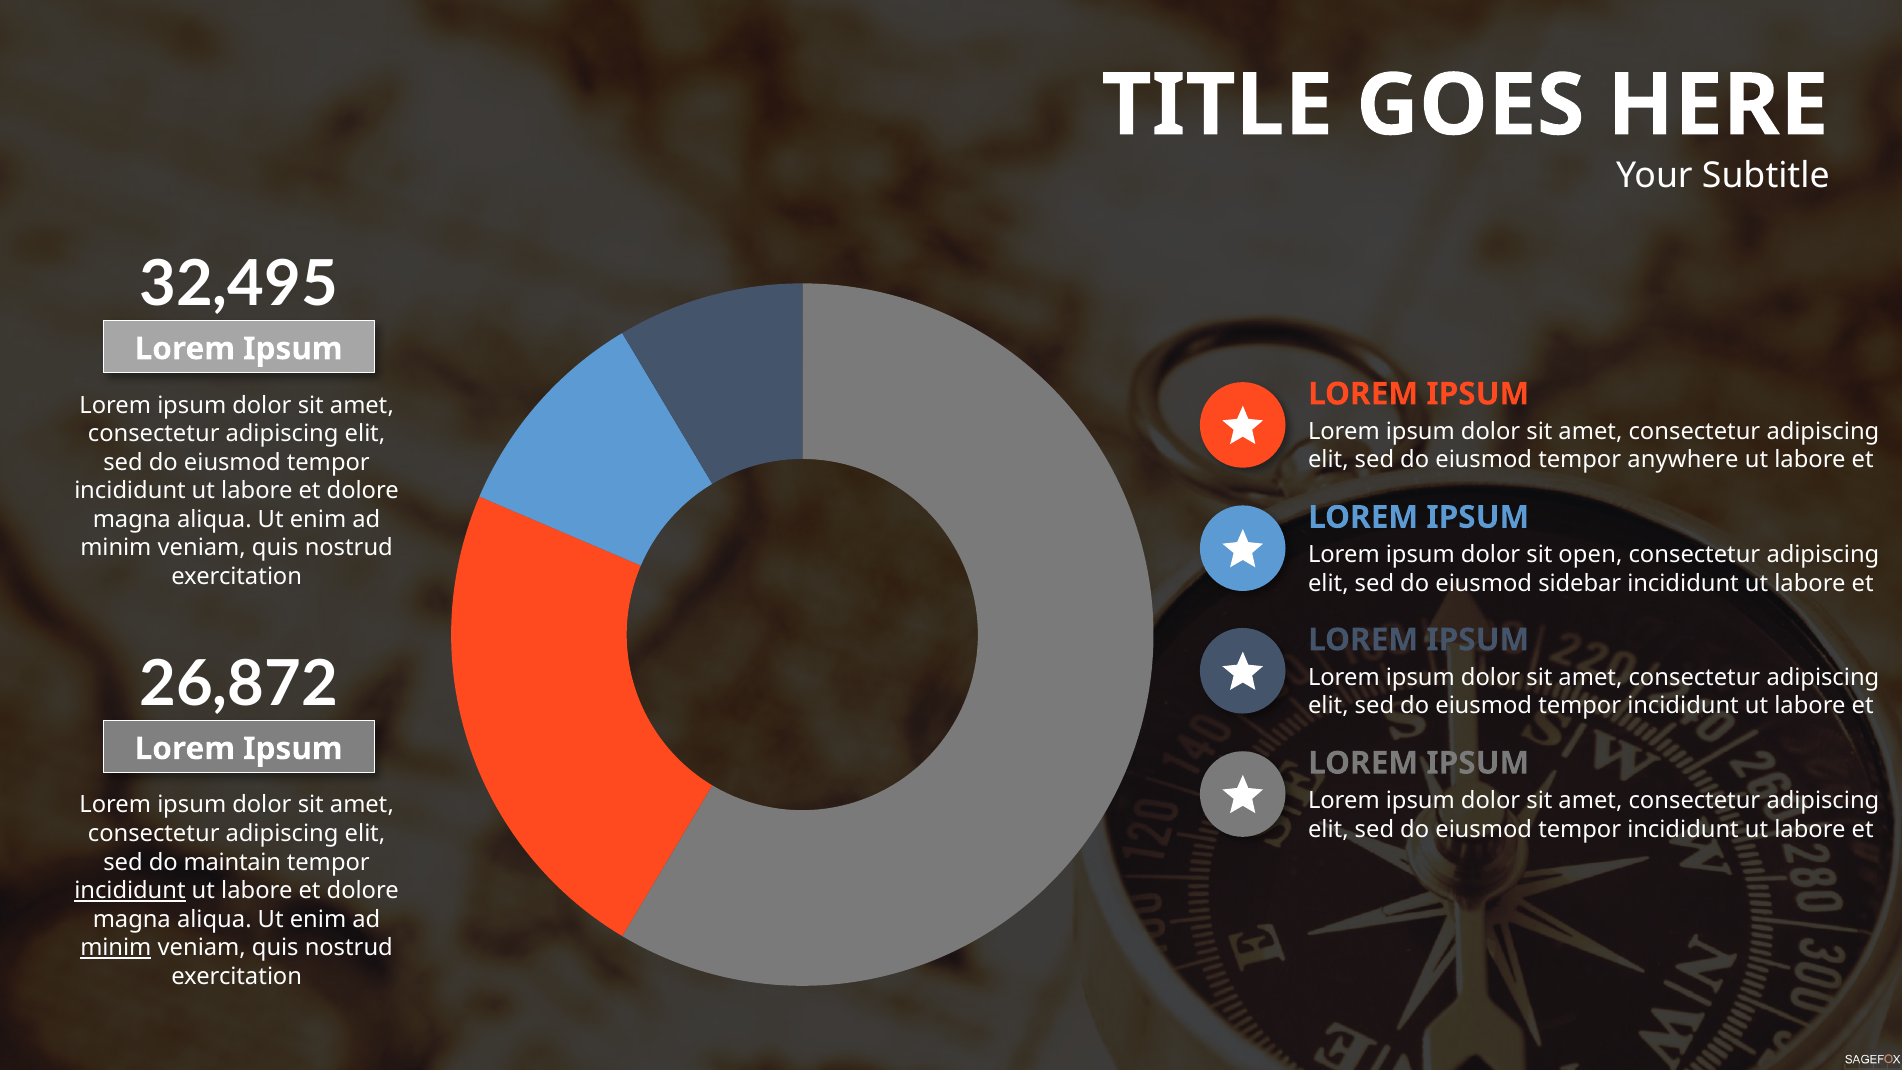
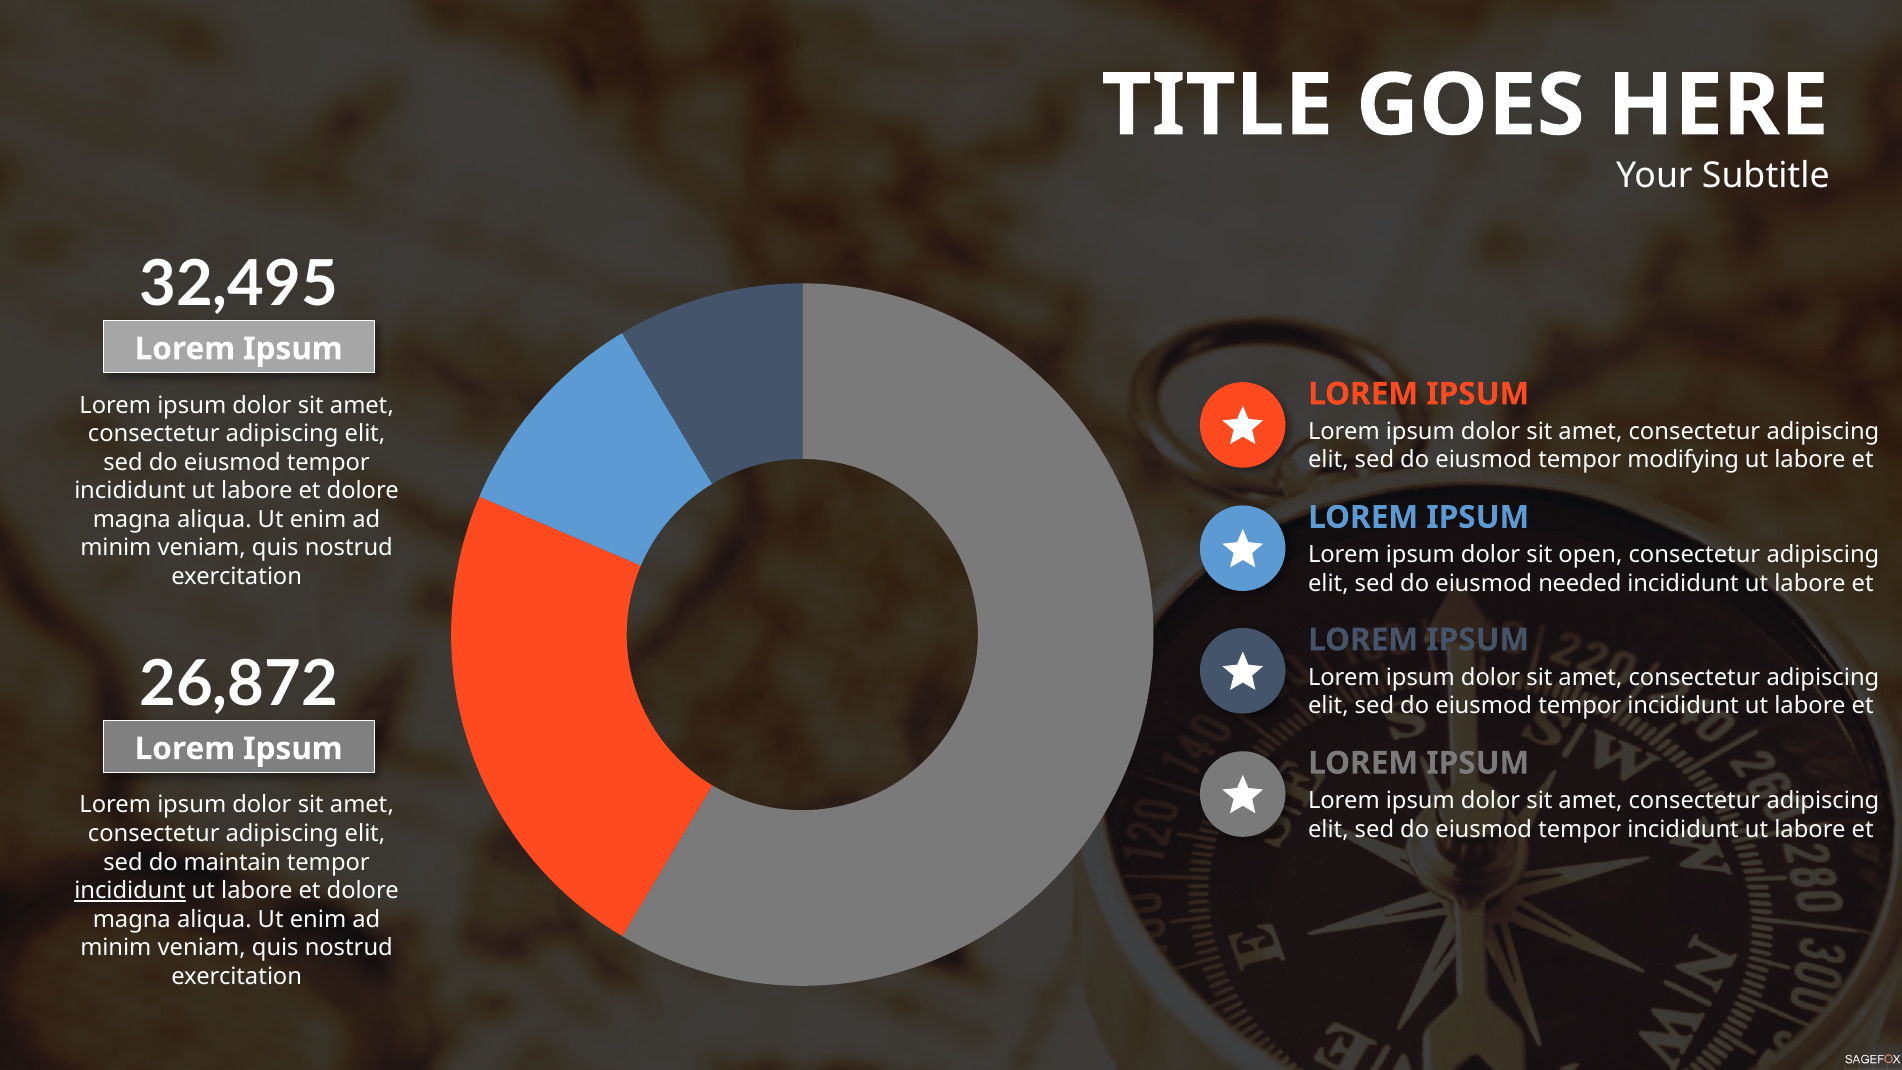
anywhere: anywhere -> modifying (1683, 460)
sidebar: sidebar -> needed (1580, 583)
minim underline: present -> none (116, 948)
